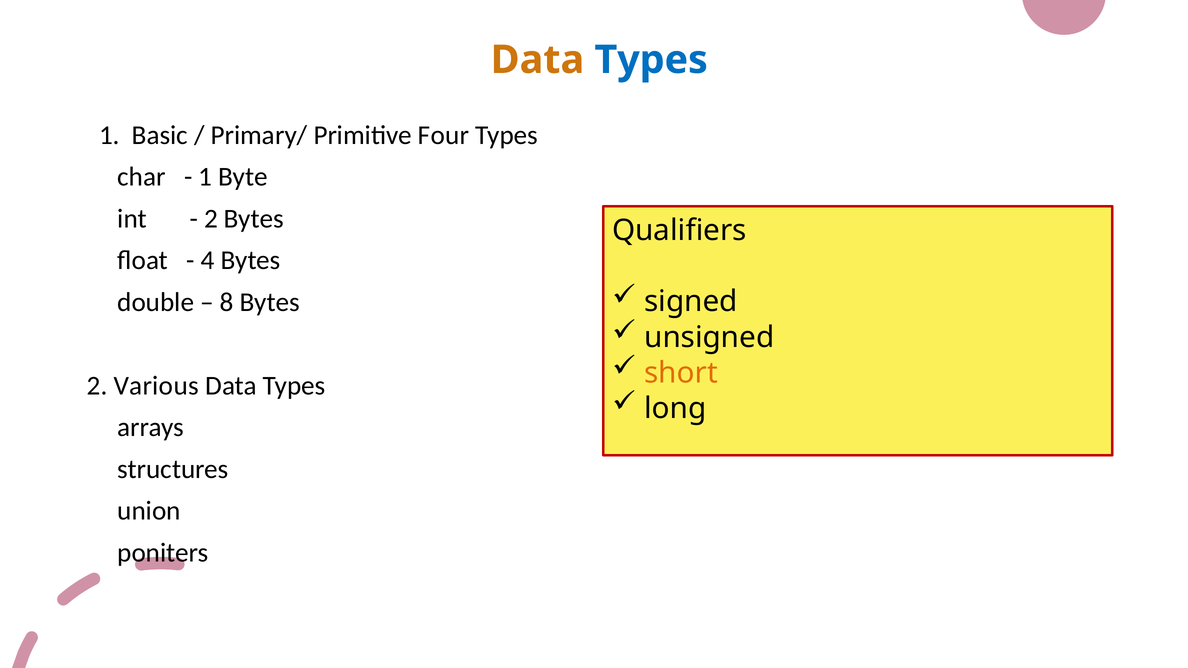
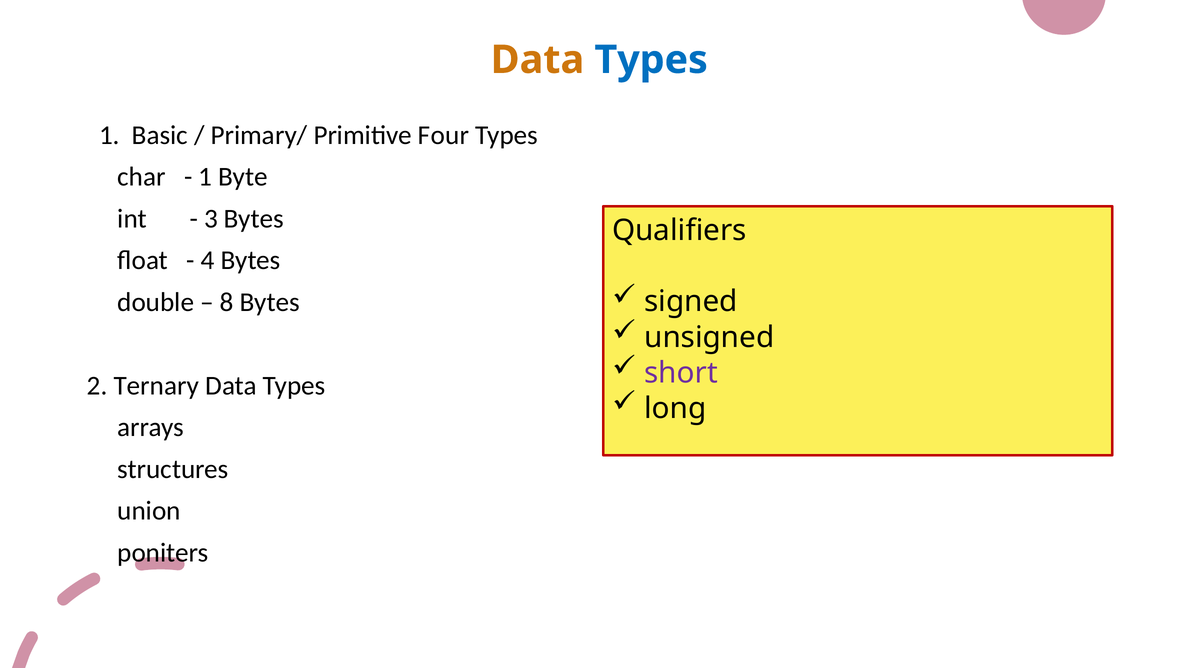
2: 2 -> 3 (211, 219)
short colour: orange -> purple (681, 373)
Various: Various -> Ternary (156, 386)
